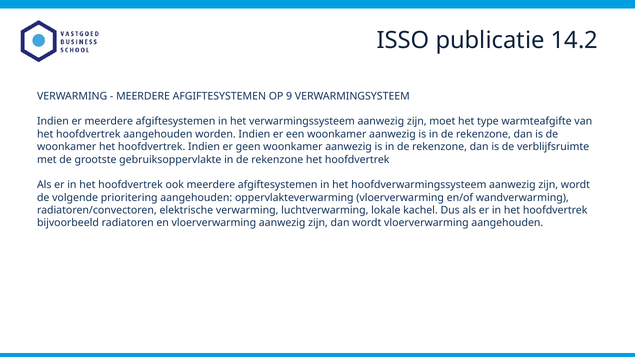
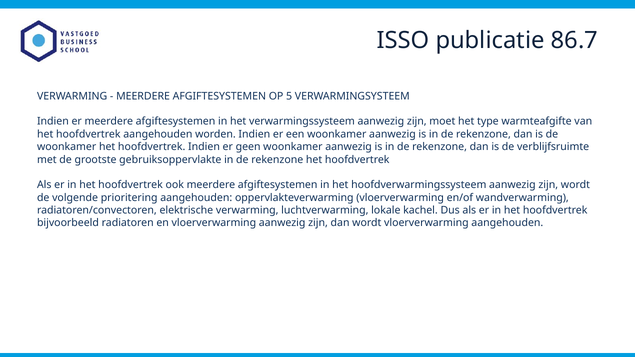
14.2: 14.2 -> 86.7 (574, 41)
9: 9 -> 5 (289, 96)
